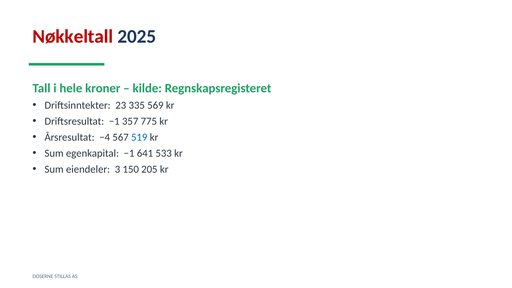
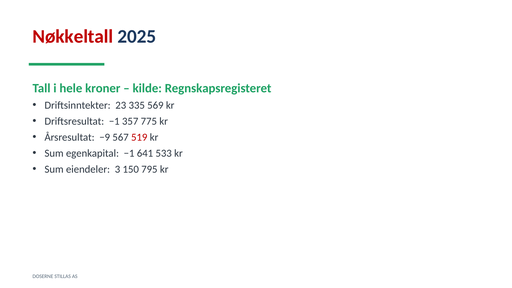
−4: −4 -> −9 (105, 137)
519 colour: blue -> red (139, 137)
205: 205 -> 795 (149, 169)
